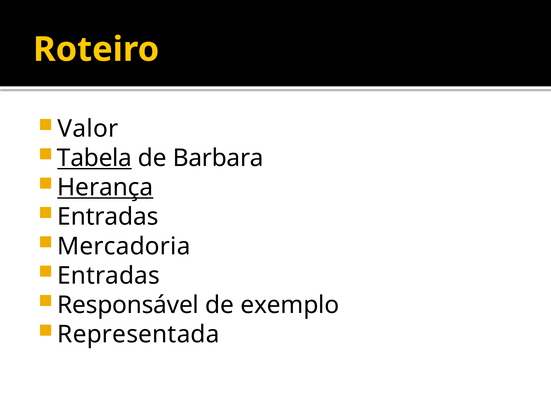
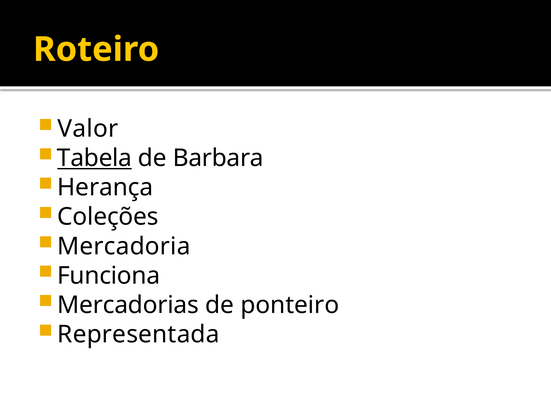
Herança underline: present -> none (105, 188)
Entradas: Entradas -> Coleções (108, 217)
Entradas: Entradas -> Funciona (109, 276)
Responsável: Responsável -> Mercadorias (128, 305)
exemplo: exemplo -> ponteiro (290, 305)
